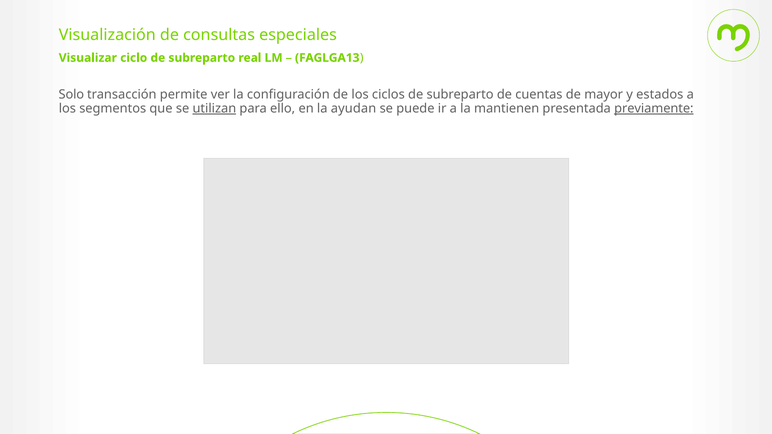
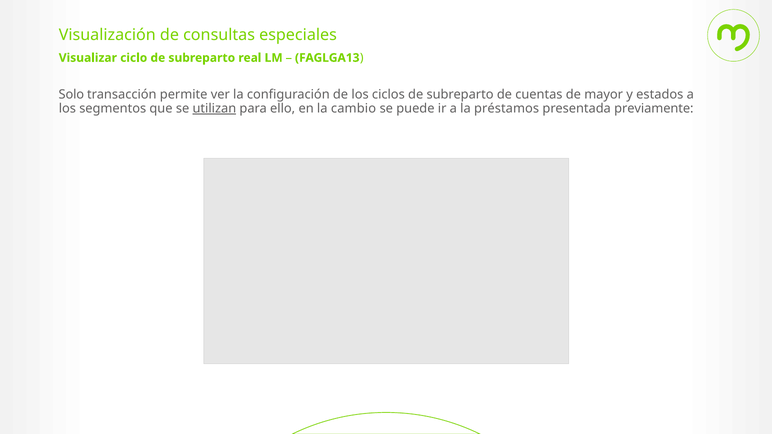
ayudan: ayudan -> cambio (354, 109)
mantienen: mantienen -> préstamos (507, 109)
previamente underline: present -> none (654, 109)
